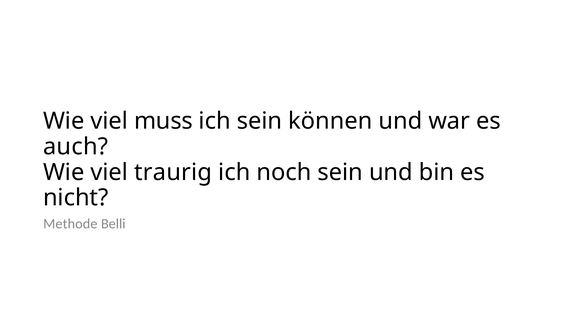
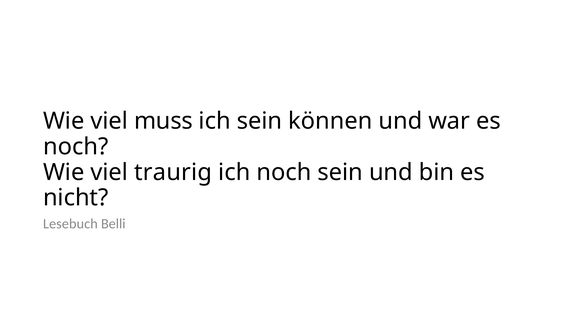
auch: auch -> noch (76, 146)
Methode: Methode -> Lesebuch (70, 224)
